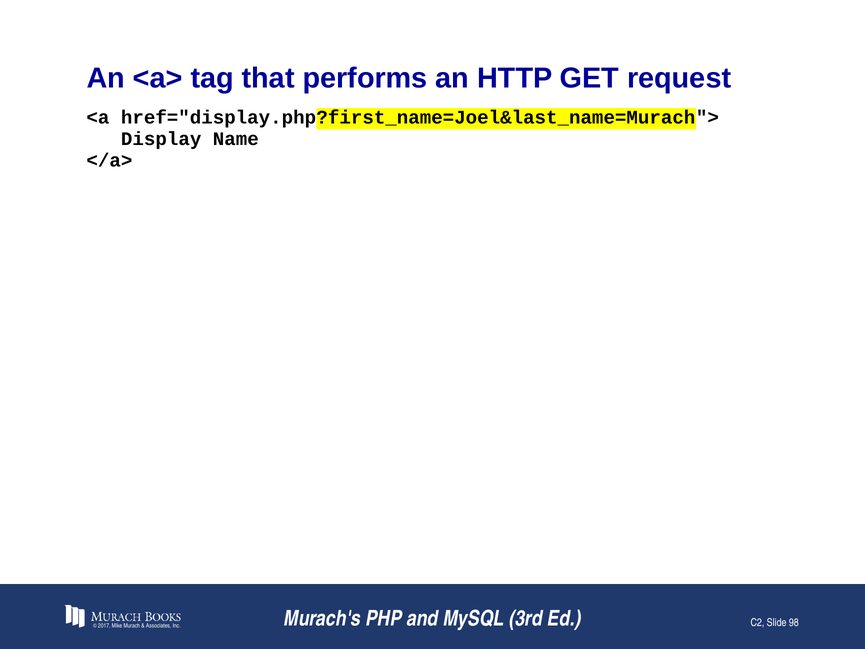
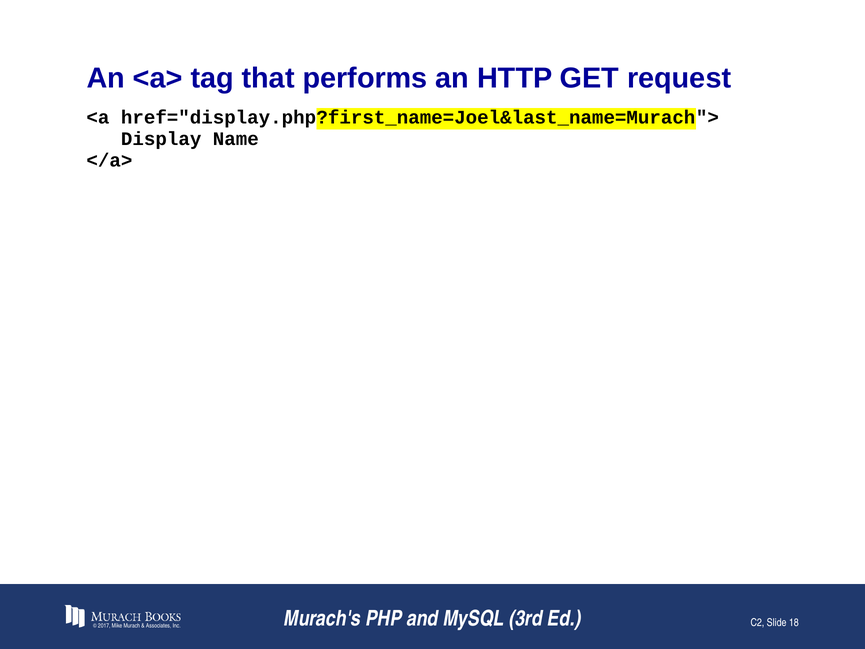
98: 98 -> 18 (794, 622)
